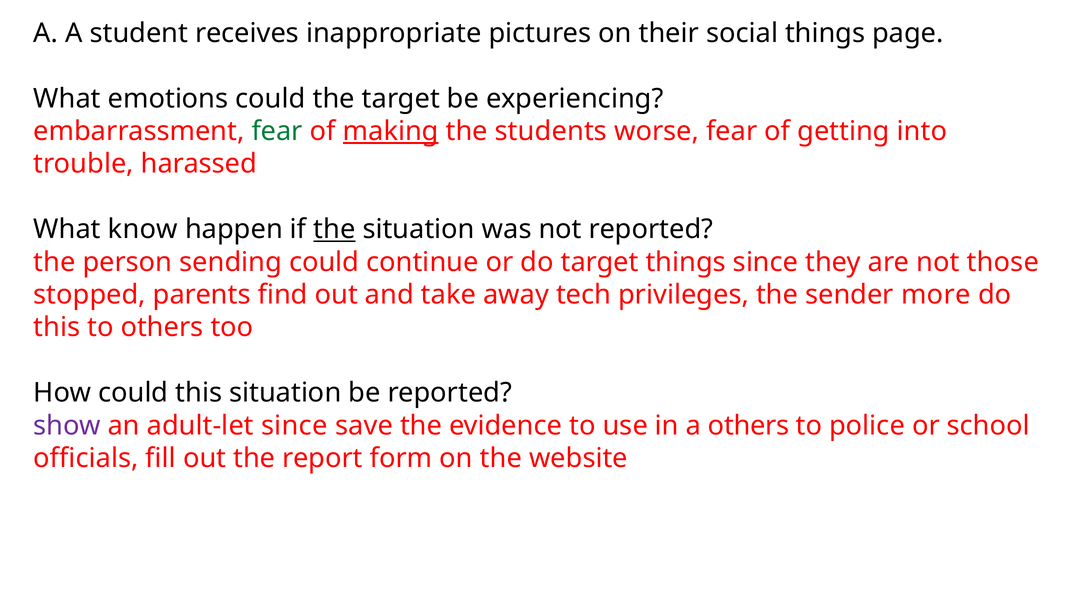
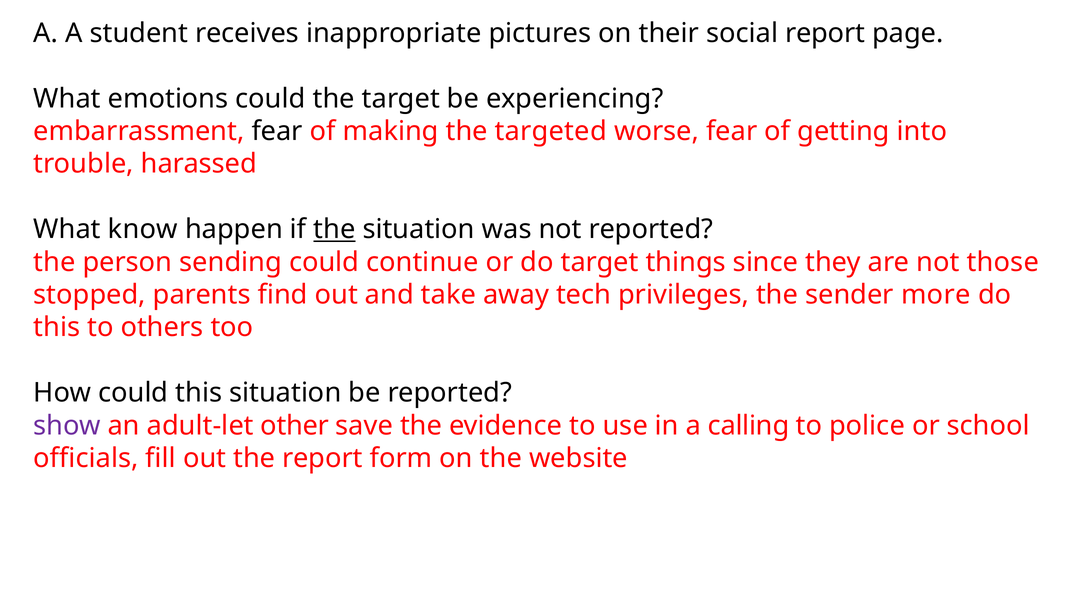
social things: things -> report (825, 33)
fear colour: green -> black (277, 131)
making underline: present -> none (391, 131)
students: students -> targeted (551, 131)
adult-let since: since -> other (295, 426)
a others: others -> calling (749, 426)
